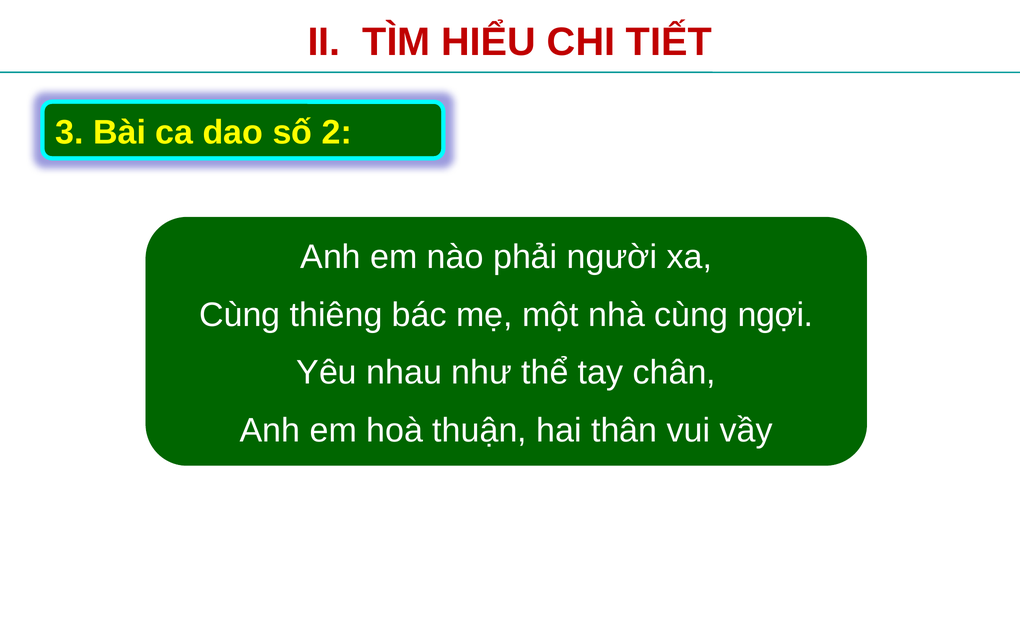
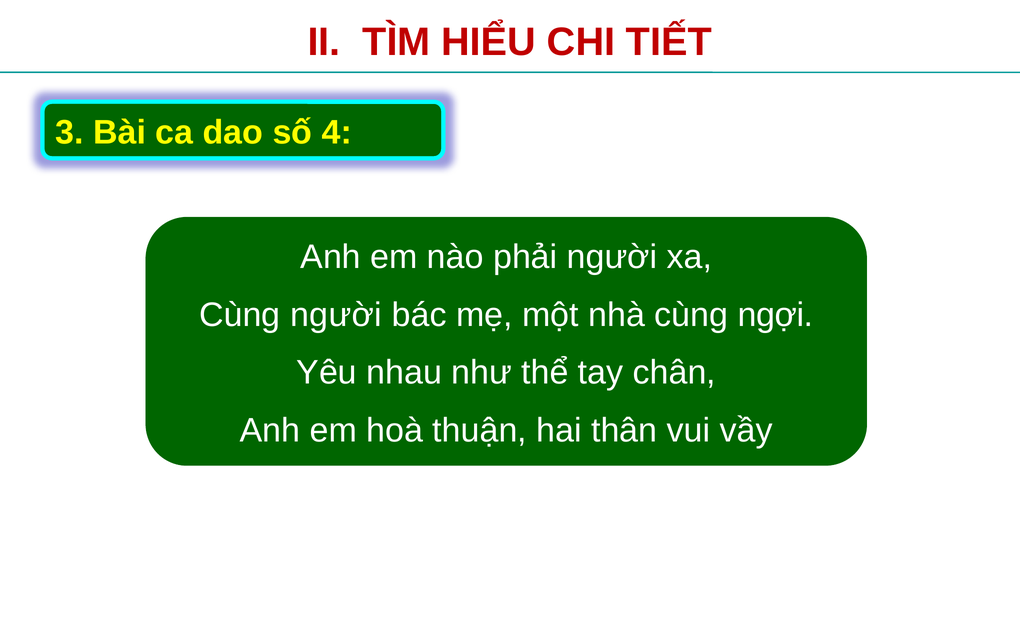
2: 2 -> 4 (337, 132)
Cùng thiêng: thiêng -> người (336, 315)
